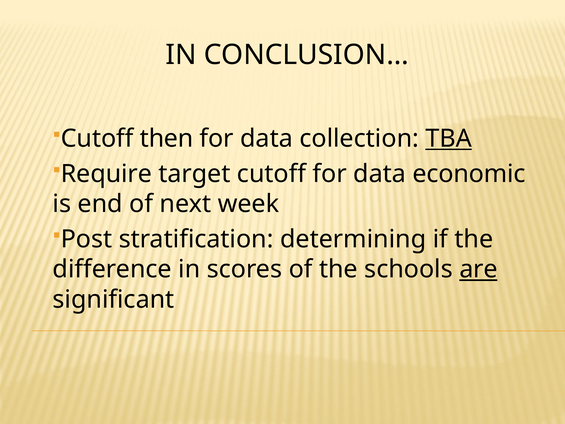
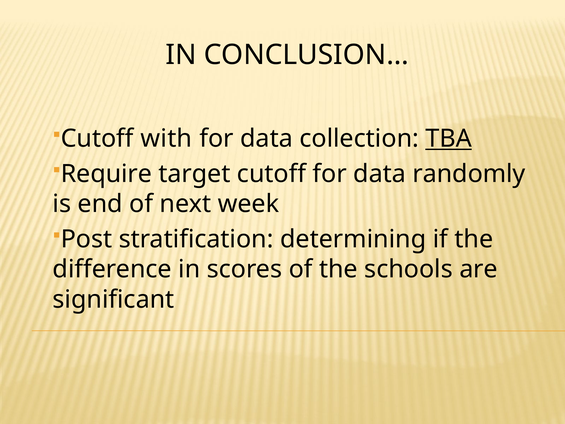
then: then -> with (166, 138)
economic: economic -> randomly (469, 174)
are underline: present -> none (478, 269)
